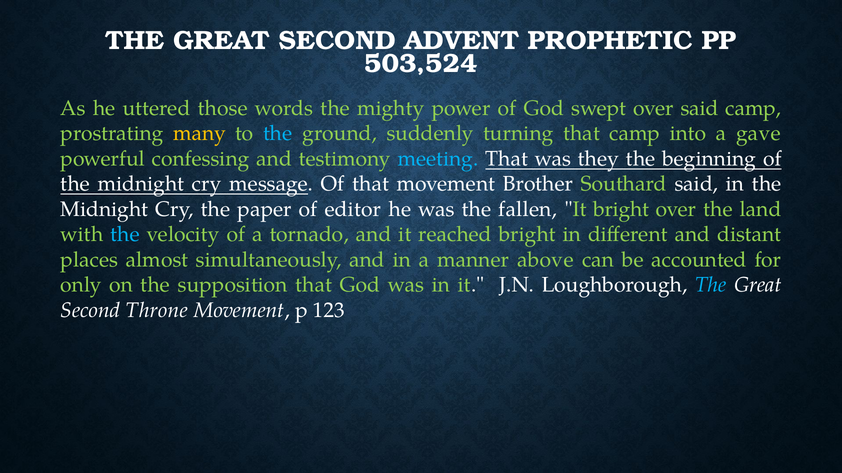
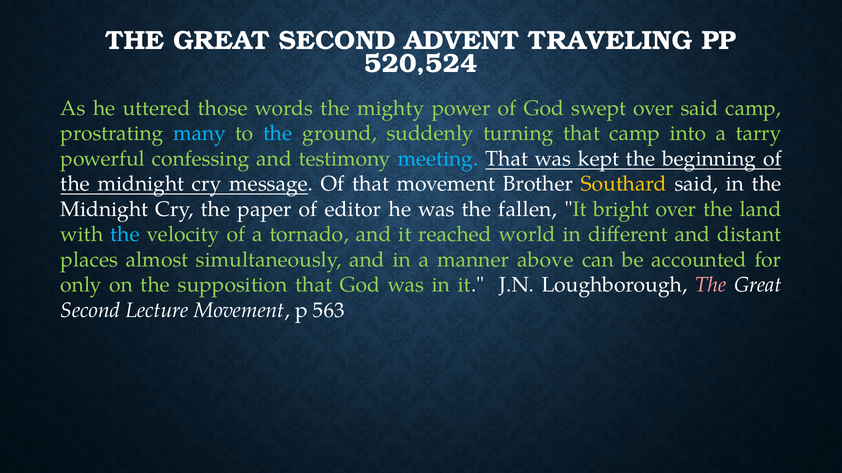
PROPHETIC: PROPHETIC -> TRAVELING (610, 41)
503,524: 503,524 -> 520,524 (421, 64)
many colour: yellow -> light blue (200, 134)
gave: gave -> tarry (759, 134)
they: they -> kept (599, 159)
Southard colour: light green -> yellow (624, 184)
reached bright: bright -> world (527, 235)
The colour: light blue -> pink (711, 285)
Throne: Throne -> Lecture (157, 311)
123: 123 -> 563 (329, 311)
